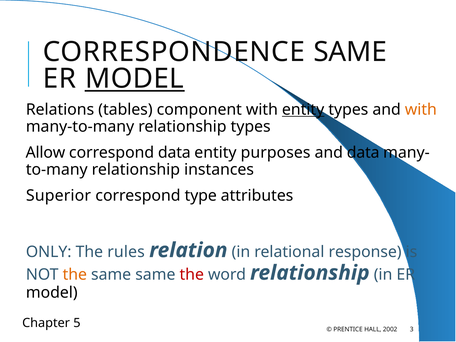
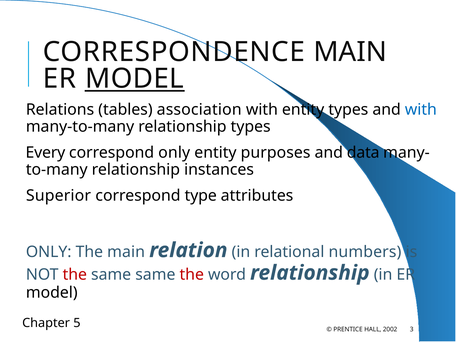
CORRESPONDENCE SAME: SAME -> MAIN (350, 52)
component: component -> association (199, 110)
entity underline: present -> none (303, 110)
with colour: orange -> blue (421, 110)
Allow: Allow -> Every (45, 153)
correspond data: data -> only (174, 153)
The rules: rules -> main (126, 252)
response: response -> numbers (365, 252)
the colour: orange -> red (75, 274)
